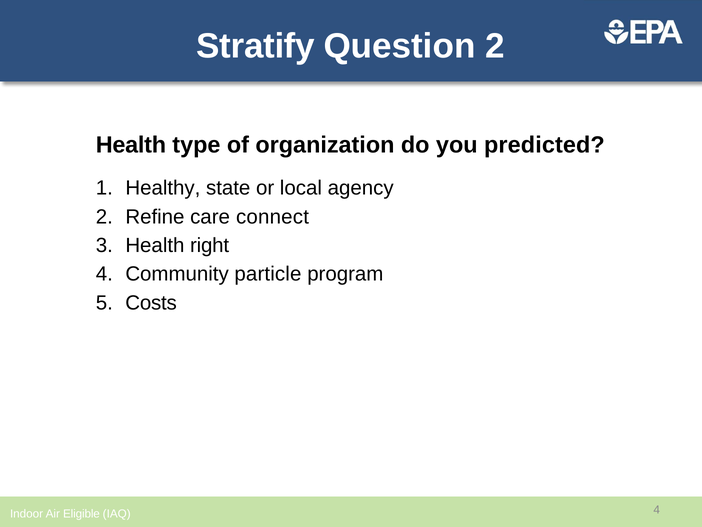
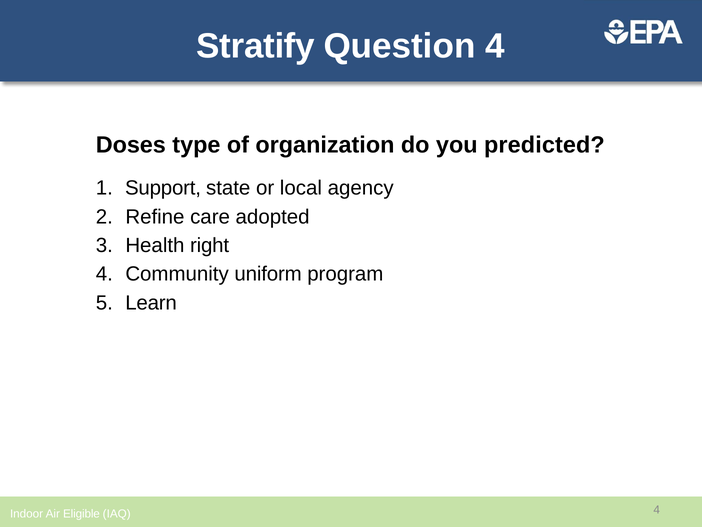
Question 2: 2 -> 4 (495, 46)
Health: Health -> Doses (131, 145)
Healthy: Healthy -> Support (163, 188)
connect: connect -> adopted (273, 217)
particle: particle -> uniform (268, 274)
Costs: Costs -> Learn (151, 303)
